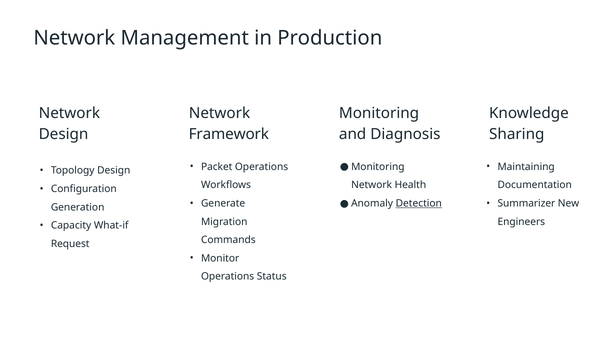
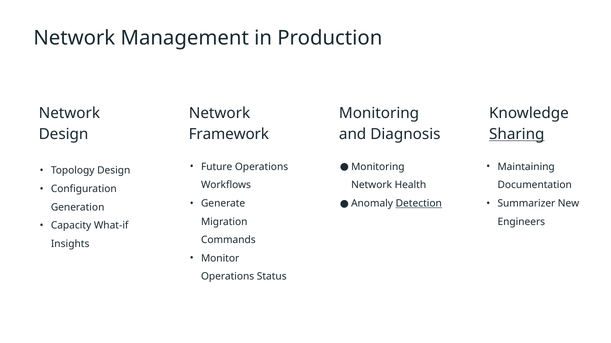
Sharing underline: none -> present (517, 134)
Packet: Packet -> Future (217, 167)
Request: Request -> Insights (70, 244)
